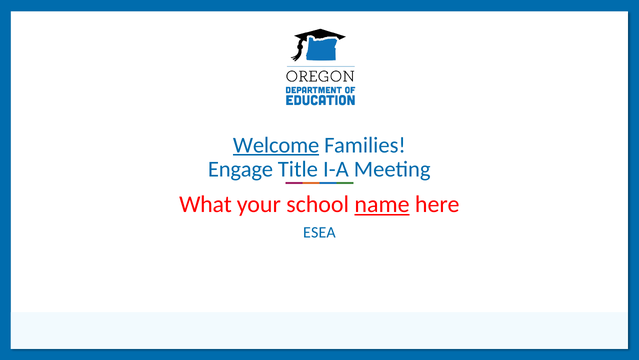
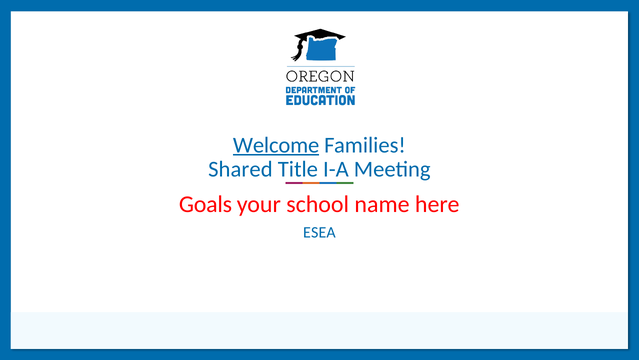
Engage: Engage -> Shared (240, 169)
What: What -> Goals (205, 204)
name underline: present -> none (382, 204)
